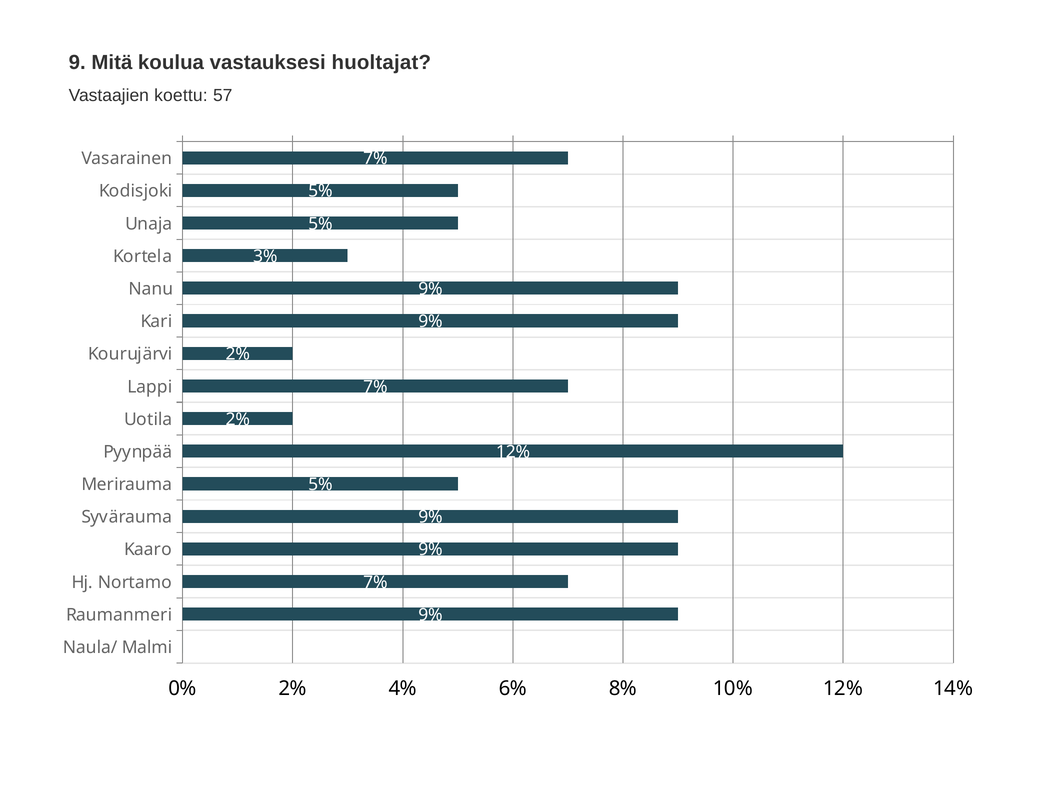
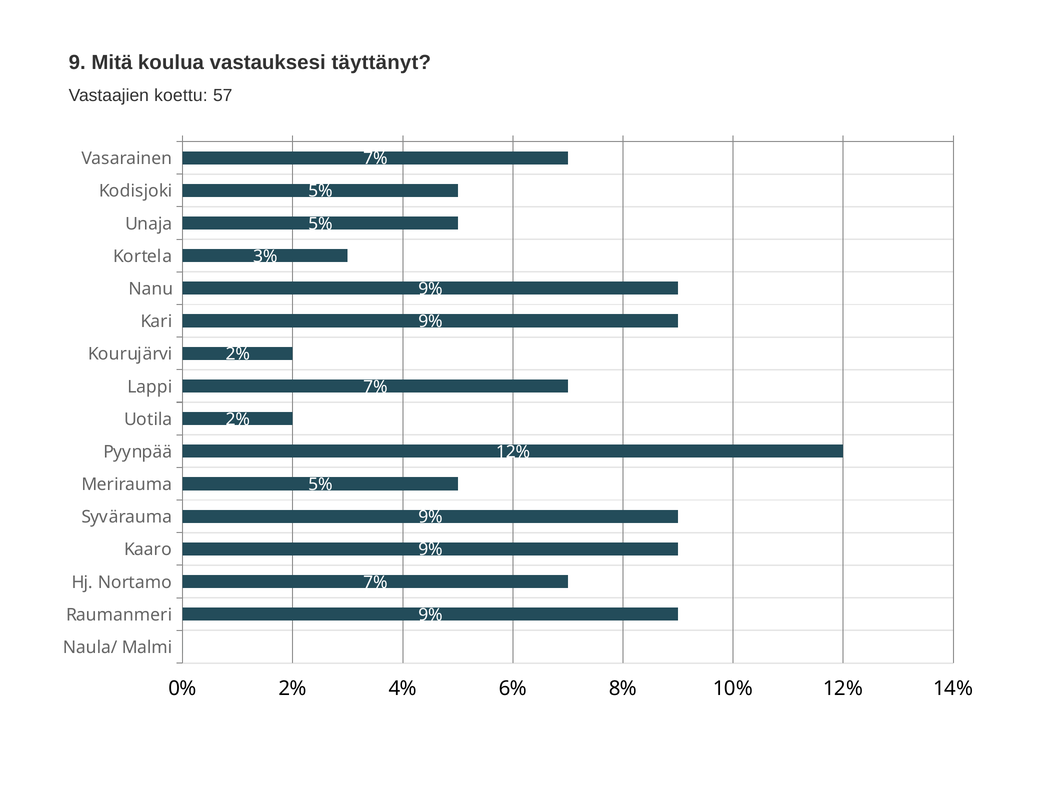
huoltajat: huoltajat -> täyttänyt (381, 63)
